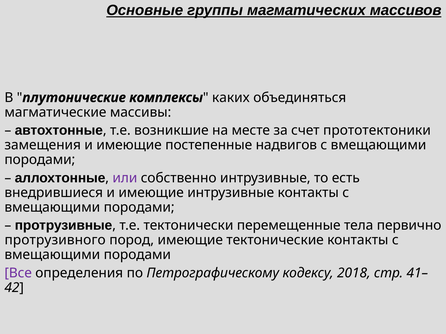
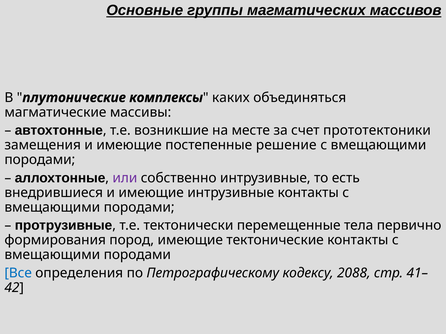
надвигов: надвигов -> решение (286, 145)
протрузивного: протрузивного -> формирования (55, 240)
Все colour: purple -> blue (18, 273)
2018: 2018 -> 2088 (354, 273)
